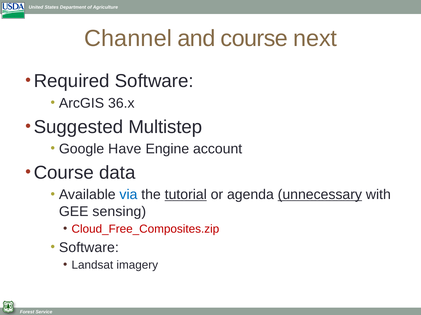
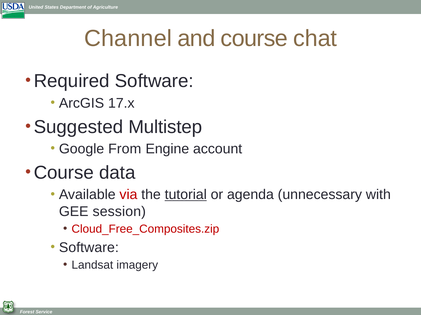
next: next -> chat (315, 38)
36.x: 36.x -> 17.x (121, 103)
Have: Have -> From (125, 149)
via colour: blue -> red (128, 195)
unnecessary underline: present -> none (320, 195)
sensing: sensing -> session (119, 212)
